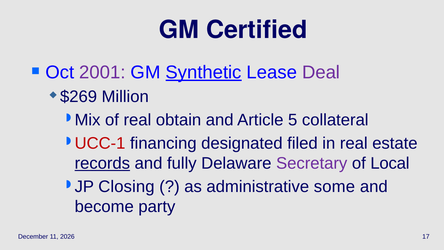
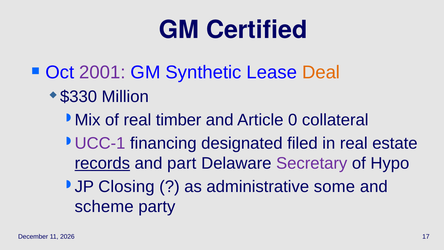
Synthetic underline: present -> none (204, 72)
Deal colour: purple -> orange (321, 72)
$269: $269 -> $330 (79, 97)
obtain: obtain -> timber (179, 120)
5: 5 -> 0 (293, 120)
UCC-1 colour: red -> purple (100, 143)
fully: fully -> part (182, 163)
Local: Local -> Hypo (390, 163)
become: become -> scheme (104, 207)
